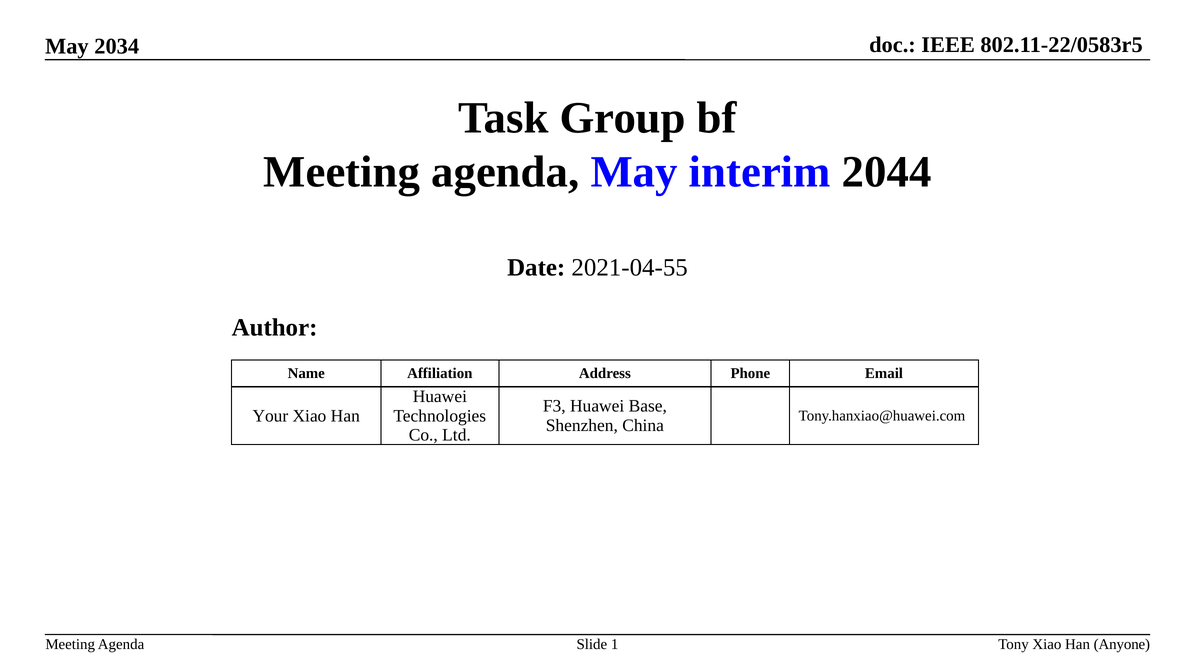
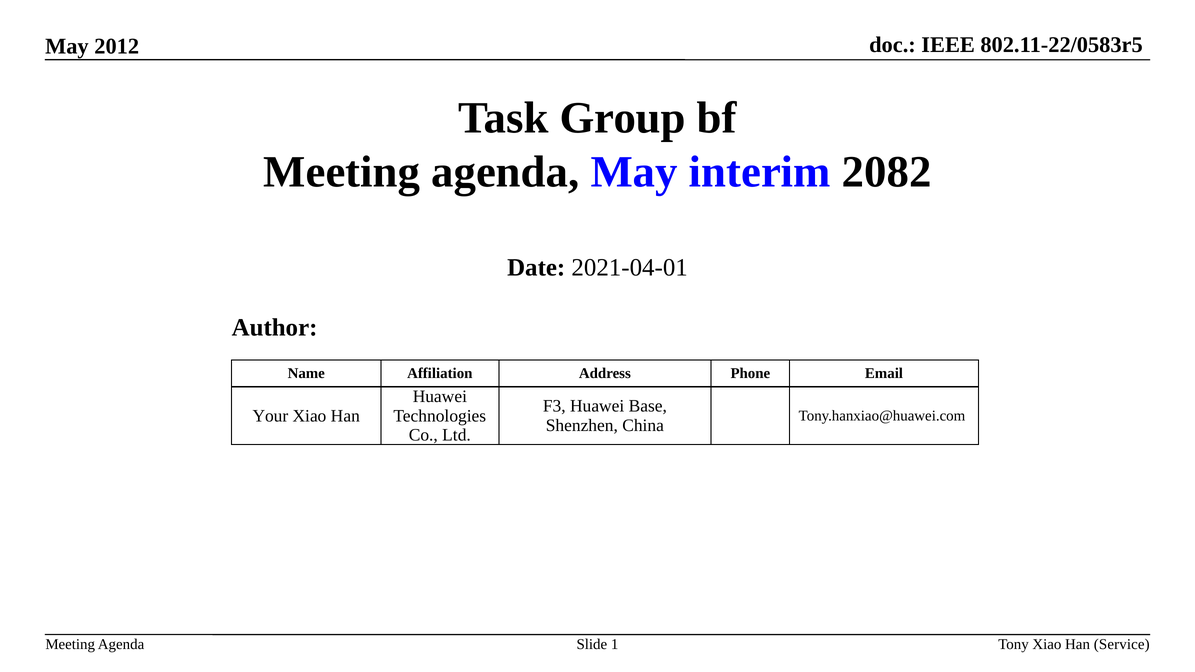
2034: 2034 -> 2012 (117, 46)
2044: 2044 -> 2082 (887, 172)
2021-04-55: 2021-04-55 -> 2021-04-01 (630, 268)
Anyone: Anyone -> Service (1122, 645)
